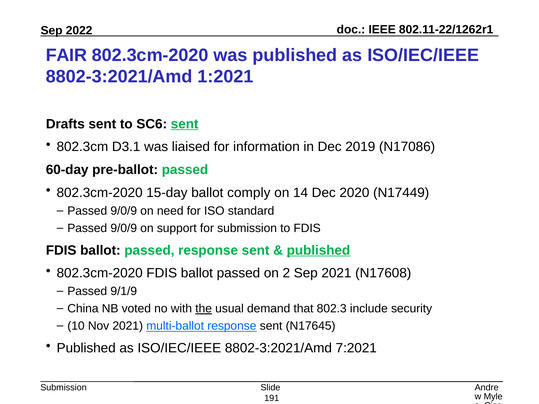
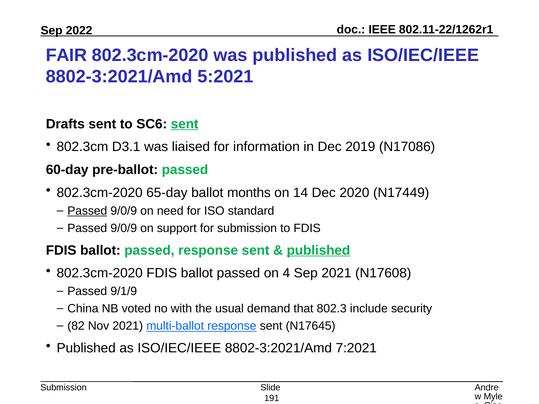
1:2021: 1:2021 -> 5:2021 (226, 77)
15-day: 15-day -> 65-day (167, 193)
comply: comply -> months (249, 193)
Passed underline: none -> present (87, 211)
2: 2 -> 4 (286, 273)
the underline: present -> none (204, 309)
10: 10 -> 82 (76, 326)
